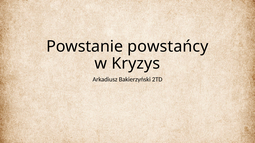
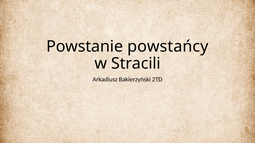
Kryzys: Kryzys -> Stracili (136, 64)
